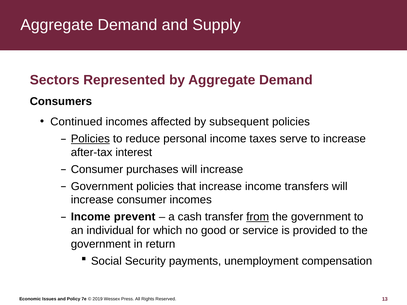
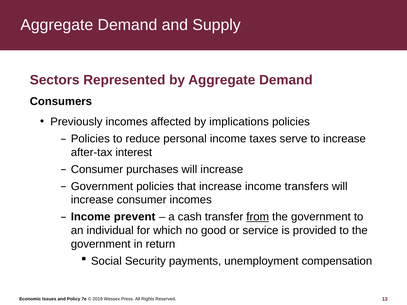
Continued: Continued -> Previously (76, 122)
subsequent: subsequent -> implications (239, 122)
Policies underline: present -> none (90, 139)
